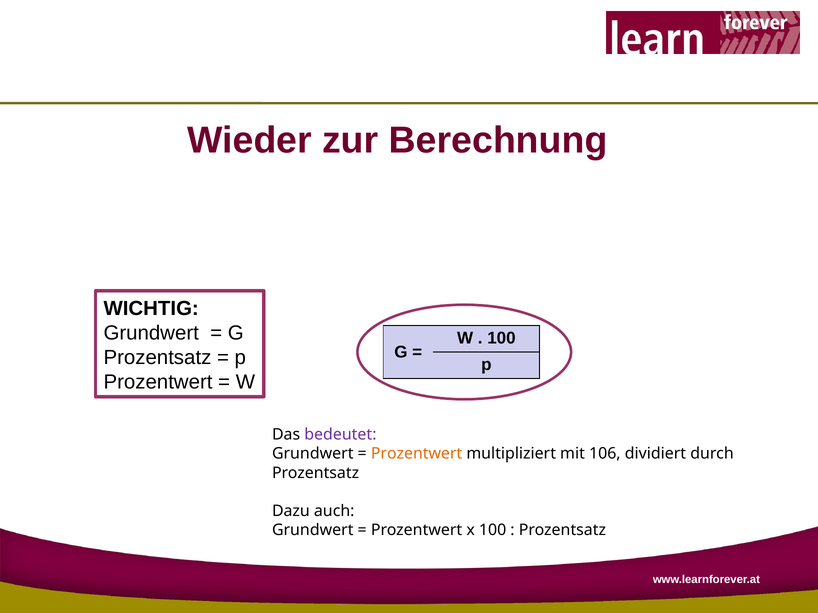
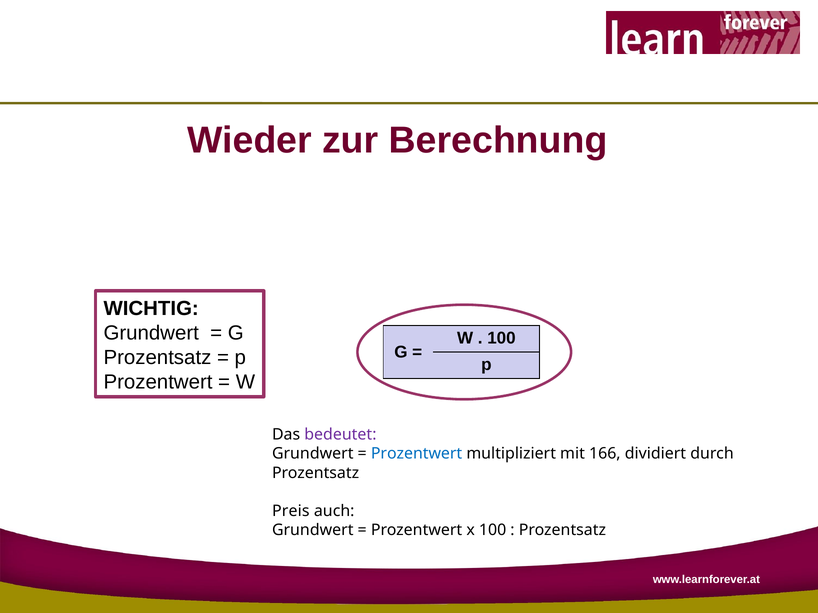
Prozentwert colour: orange -> blue (417, 454)
106: 106 -> 166 (605, 454)
Dazu: Dazu -> Preis (291, 511)
